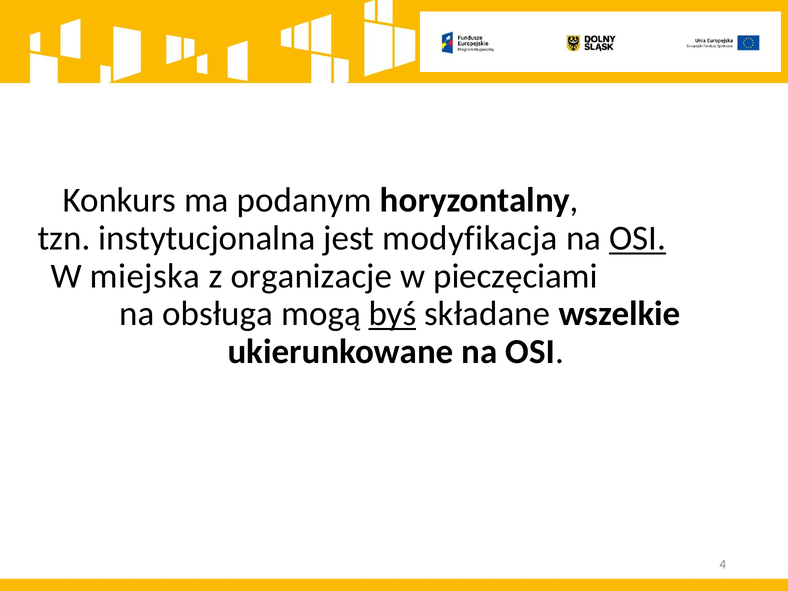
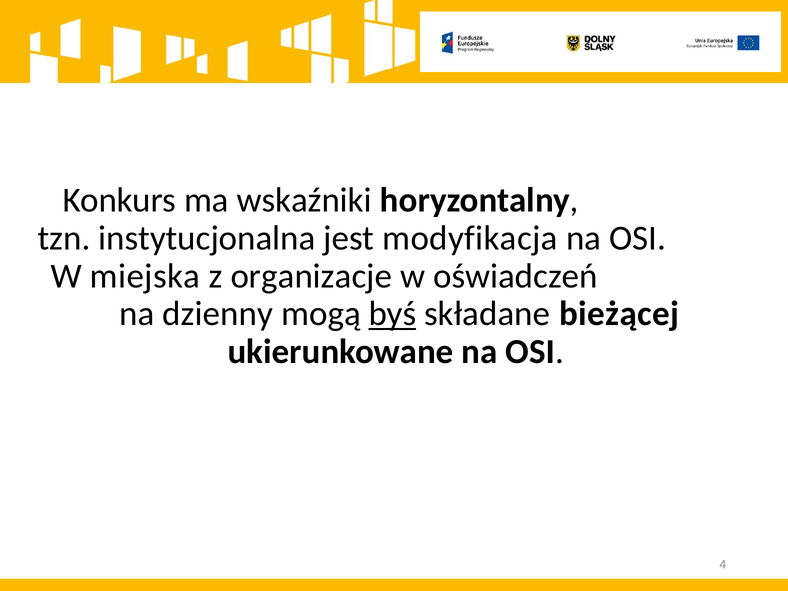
podanym: podanym -> wskaźniki (304, 200)
OSI underline: present -> none (638, 238)
pieczęciami: pieczęciami -> oświadczeń (515, 276)
obsługa: obsługa -> dzienny (218, 314)
wszelkie: wszelkie -> bieżącej (619, 314)
